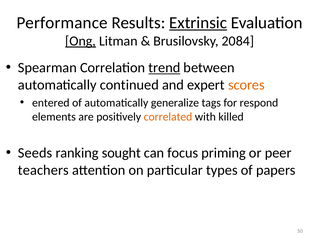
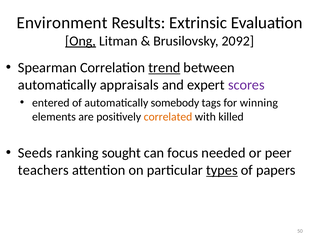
Performance: Performance -> Environment (62, 23)
Extrinsic underline: present -> none (198, 23)
2084: 2084 -> 2092 (238, 41)
continued: continued -> appraisals (129, 85)
scores colour: orange -> purple (246, 85)
generalize: generalize -> somebody (175, 102)
respond: respond -> winning (259, 102)
priming: priming -> needed (224, 153)
types underline: none -> present (222, 170)
